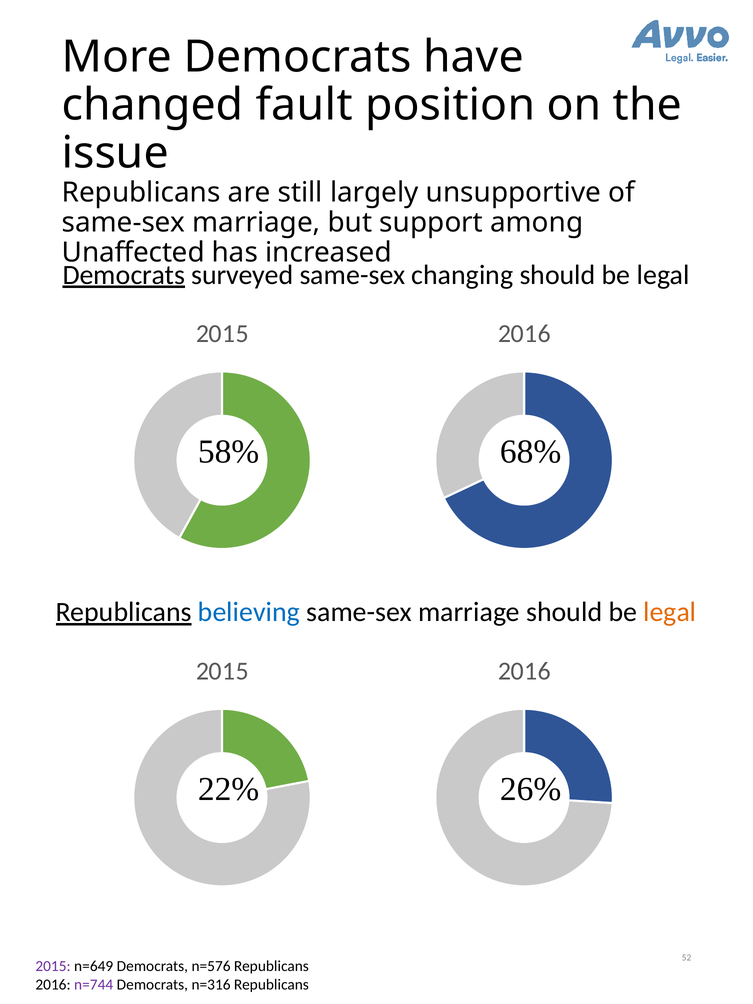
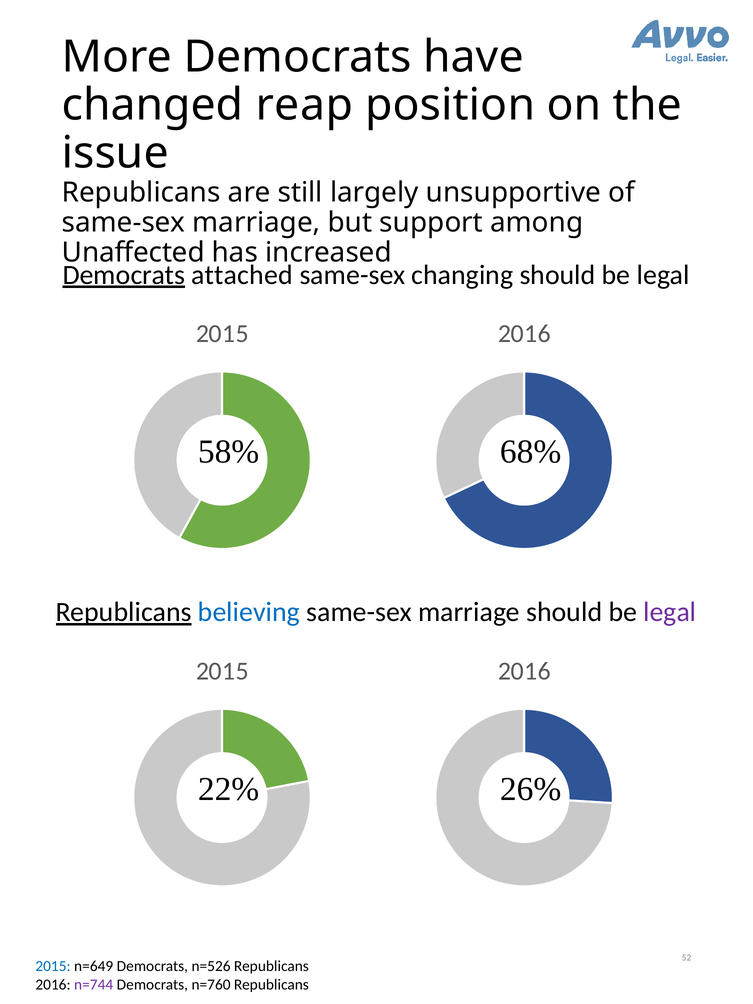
fault: fault -> reap (304, 105)
surveyed: surveyed -> attached (242, 275)
legal colour: orange -> purple (670, 612)
2015 colour: purple -> blue (53, 966)
n=576: n=576 -> n=526 (211, 966)
n=316: n=316 -> n=760 (211, 985)
